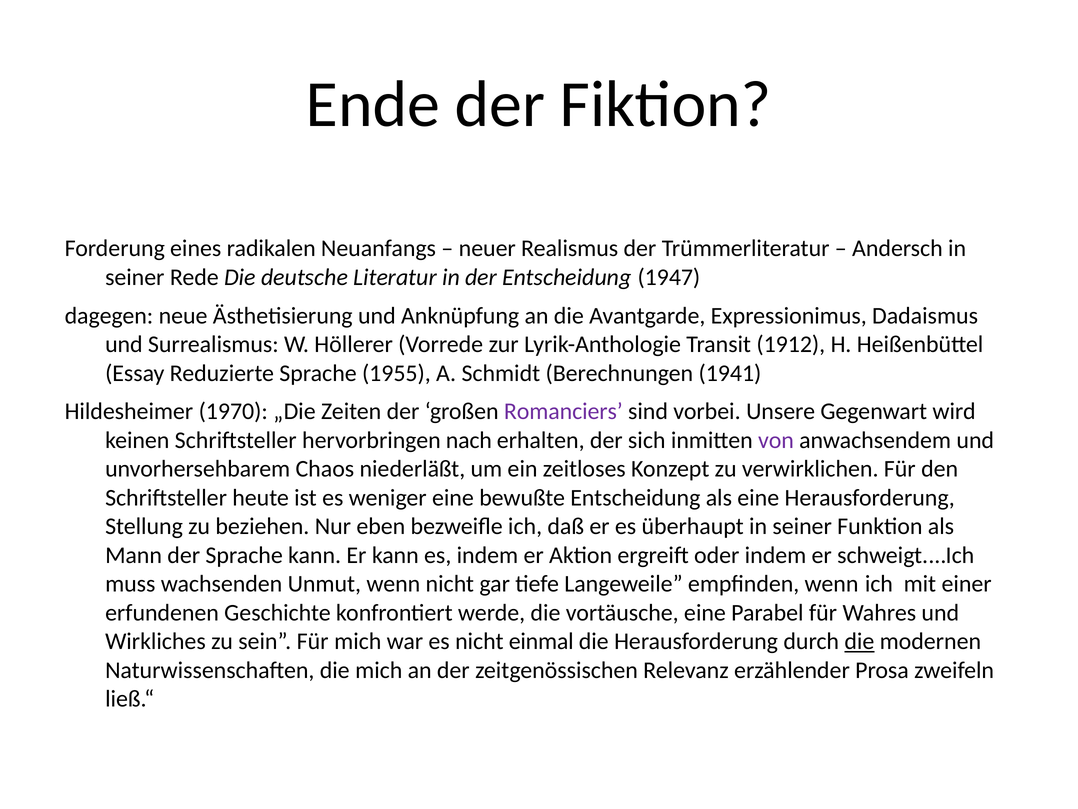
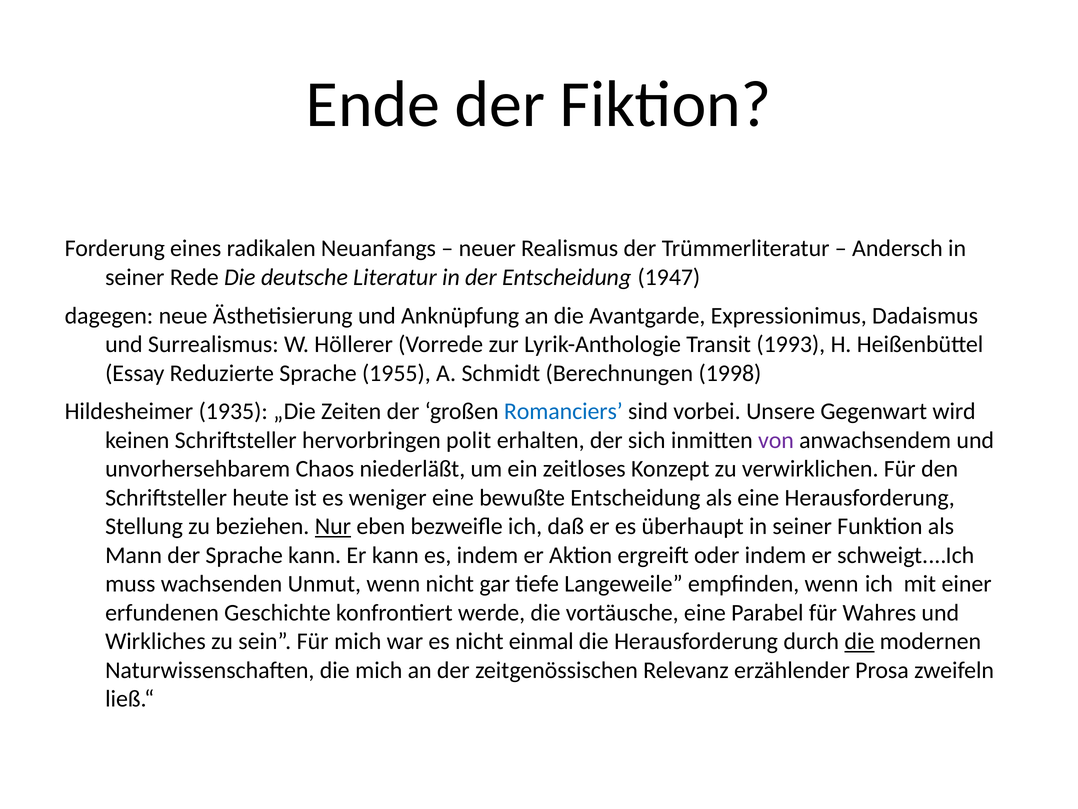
1912: 1912 -> 1993 (791, 344)
1941: 1941 -> 1998 (730, 373)
1970: 1970 -> 1935 (233, 411)
Romanciers colour: purple -> blue (563, 411)
nach: nach -> polit (469, 440)
Nur underline: none -> present (333, 526)
